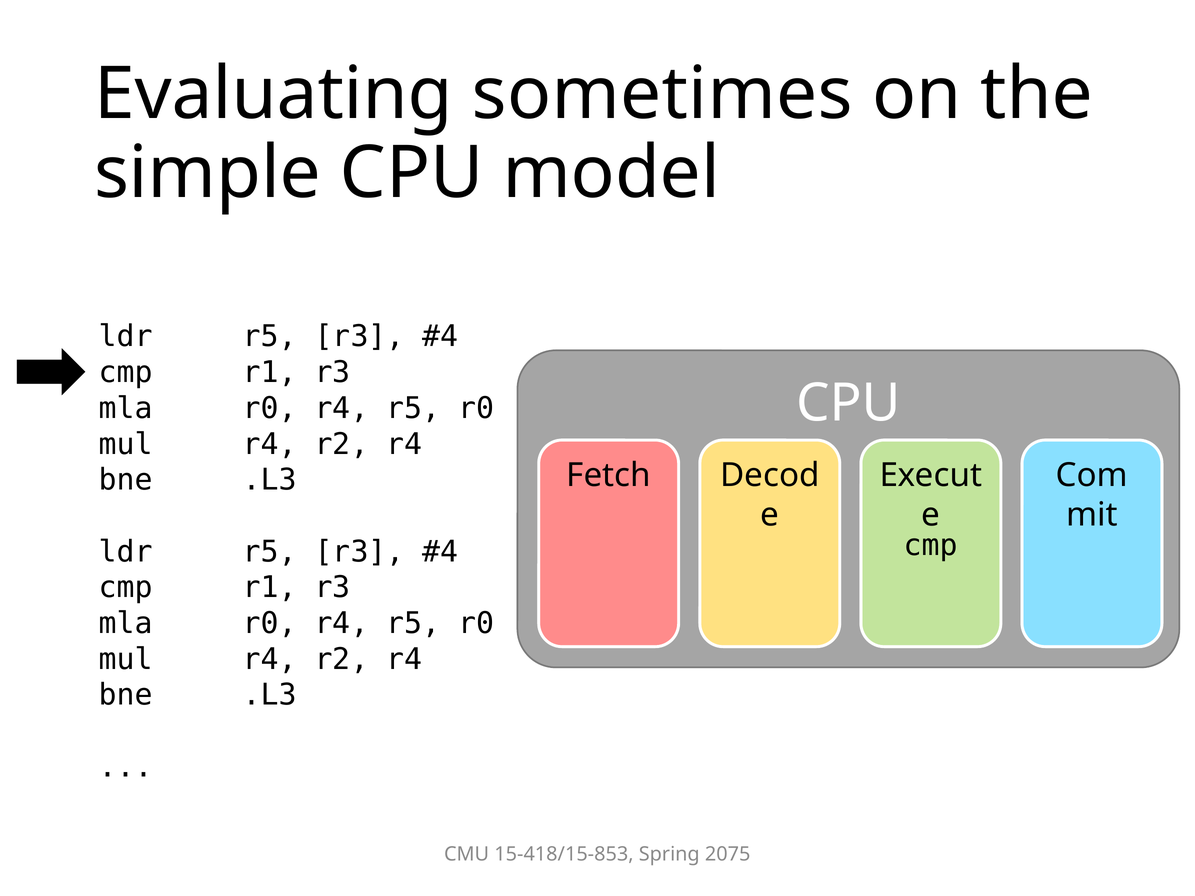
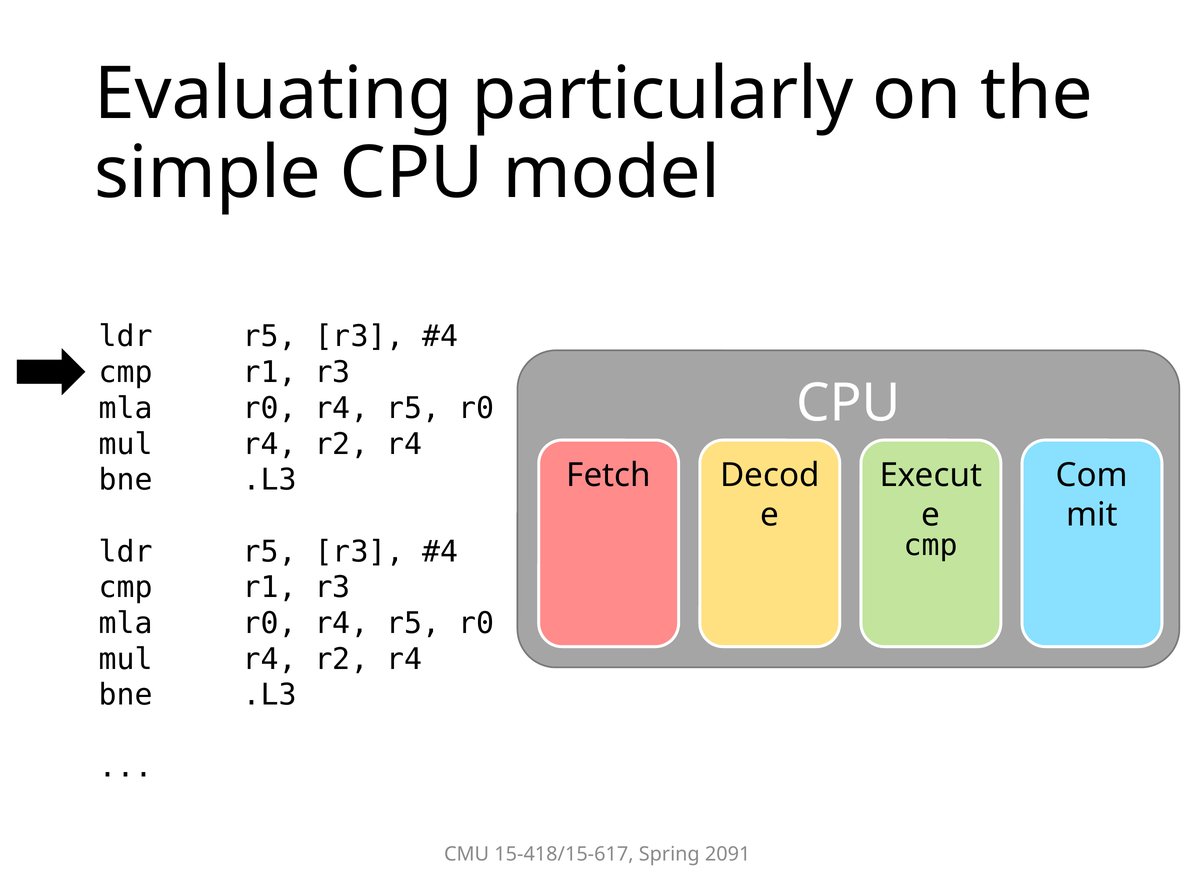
sometimes: sometimes -> particularly (663, 94)
15-418/15-853: 15-418/15-853 -> 15-418/15-617 (564, 854)
2075: 2075 -> 2091 (728, 854)
